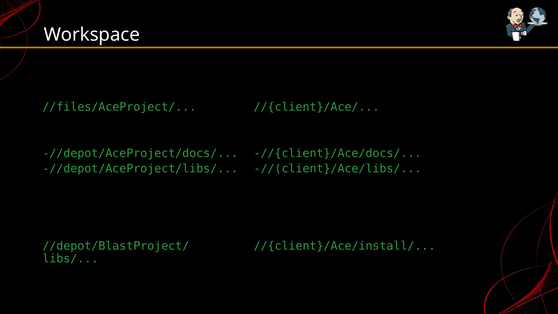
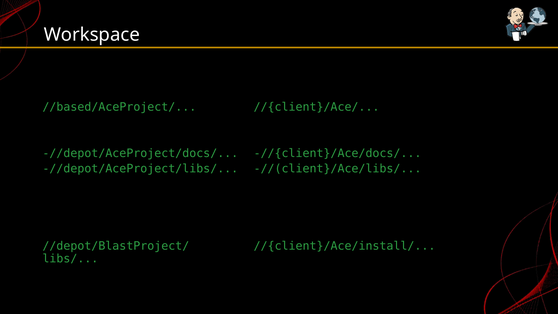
//files/AceProject/: //files/AceProject/ -> //based/AceProject/ (119, 107)
